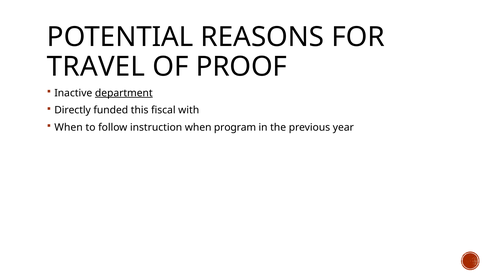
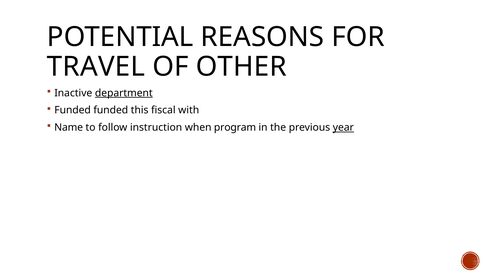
PROOF: PROOF -> OTHER (241, 67)
Directly: Directly -> Funded (73, 110)
When: When -> Name (69, 128)
year underline: none -> present (343, 128)
